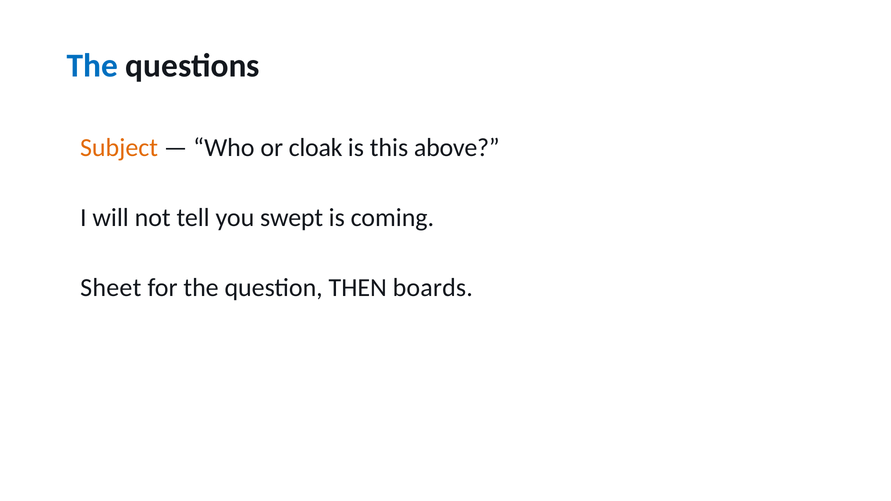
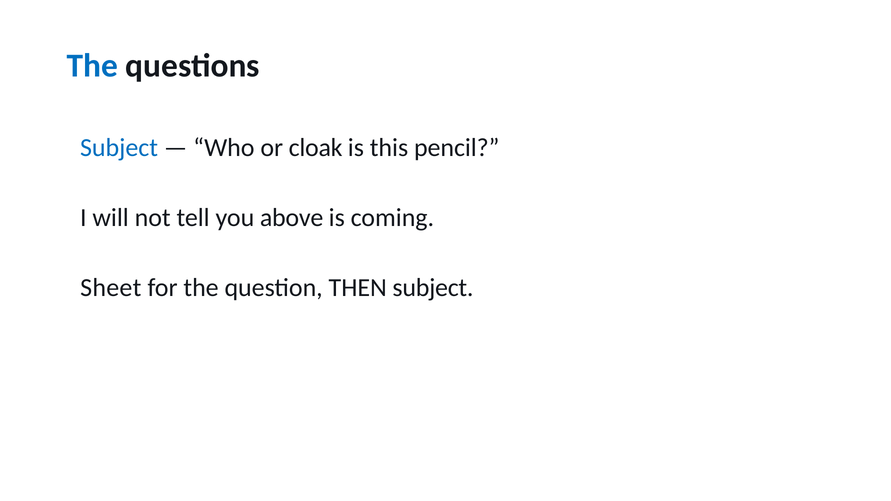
Subject colour: orange -> blue (119, 148)
above: above -> pencil (457, 148)
swept: swept -> above (292, 218)
THEN boards: boards -> subject (433, 288)
